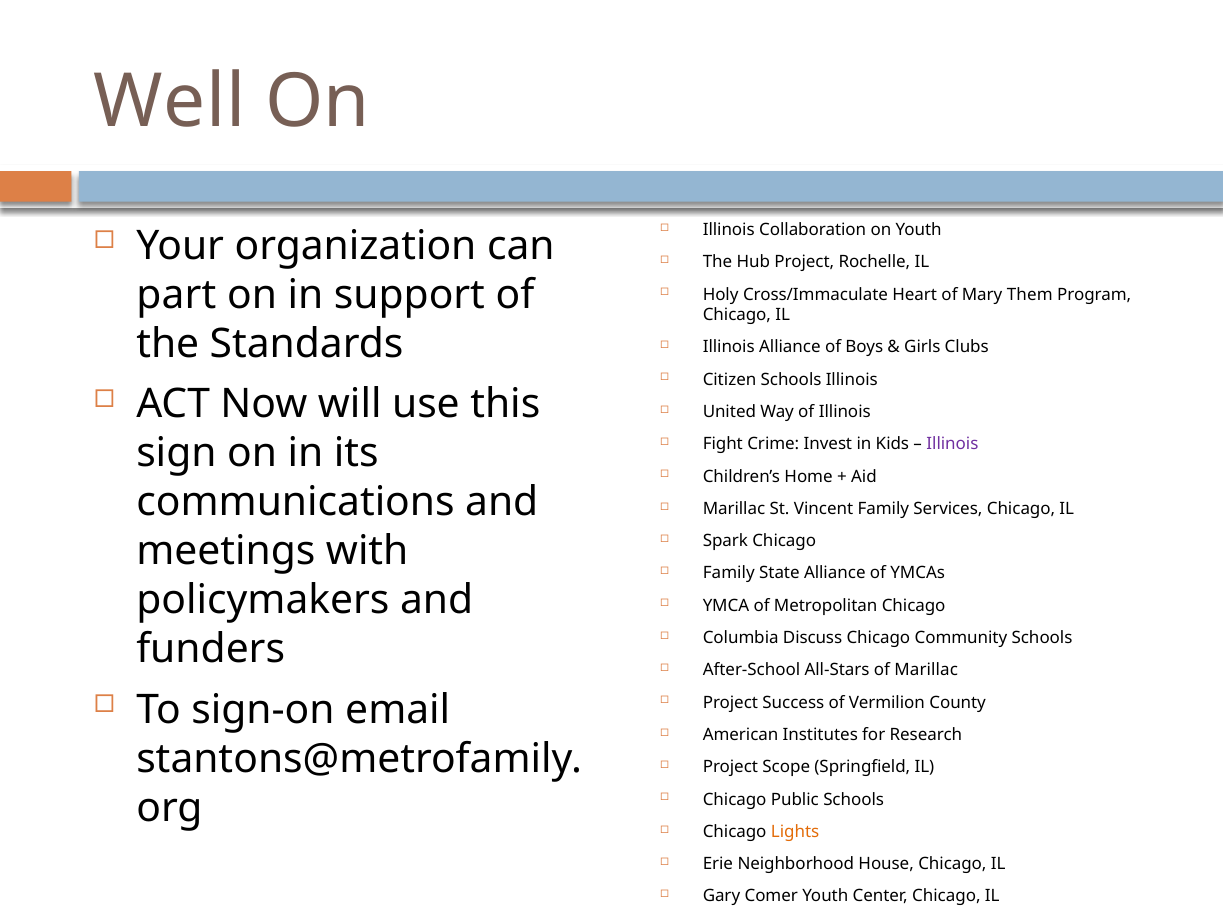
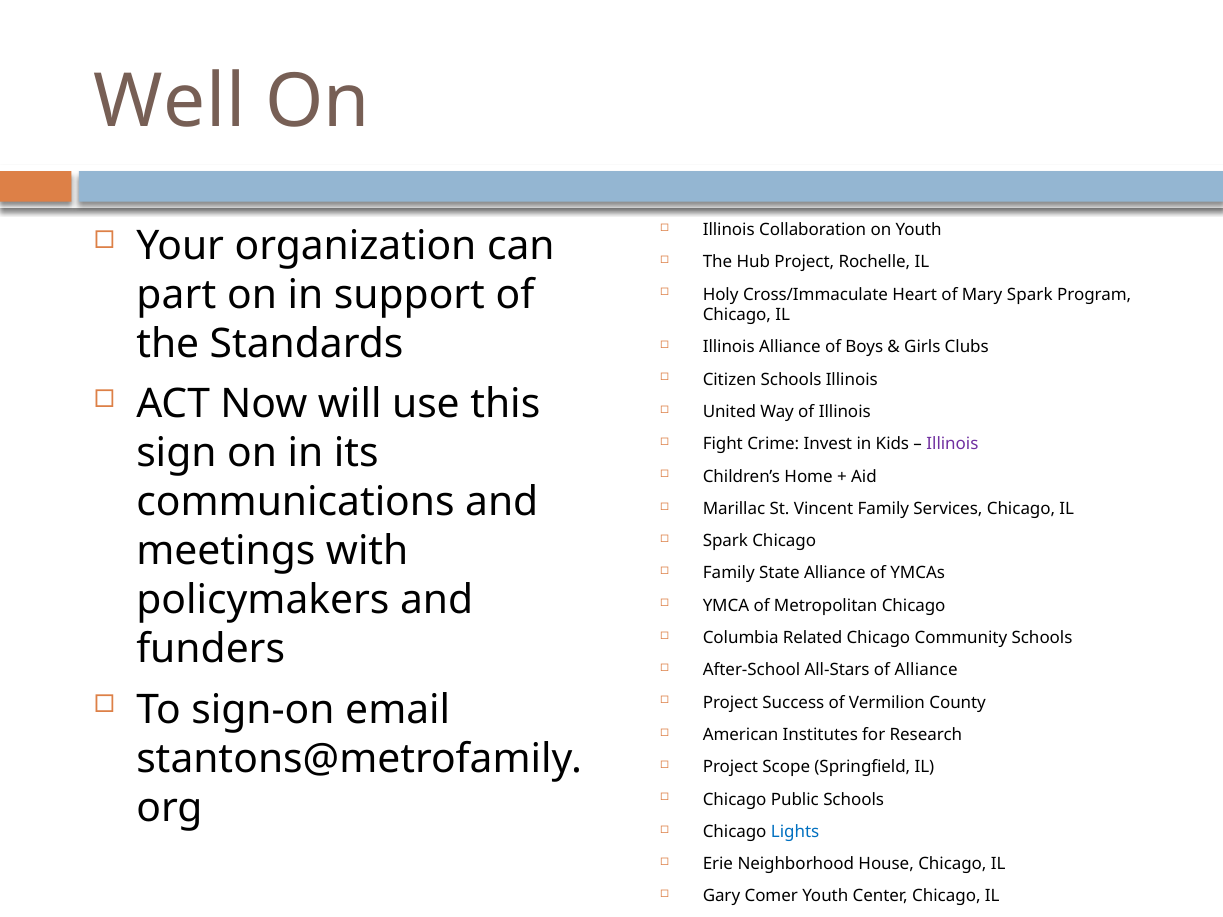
Mary Them: Them -> Spark (1030, 295)
Discuss: Discuss -> Related (813, 638)
of Marillac: Marillac -> Alliance (926, 670)
Lights colour: orange -> blue (795, 832)
